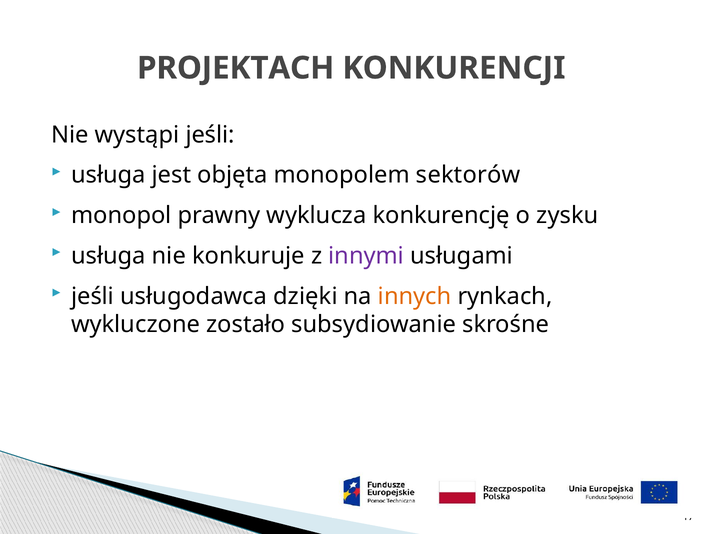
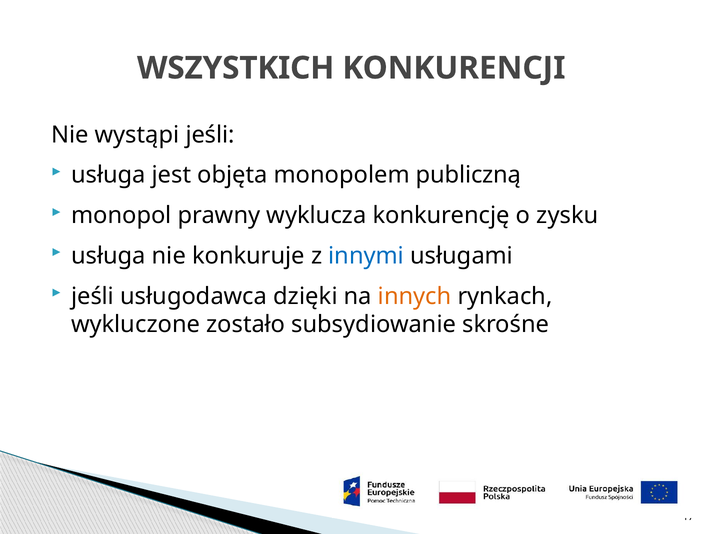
PROJEKTACH: PROJEKTACH -> WSZYSTKICH (236, 68)
sektorów: sektorów -> publiczną (468, 175)
innymi colour: purple -> blue (366, 255)
